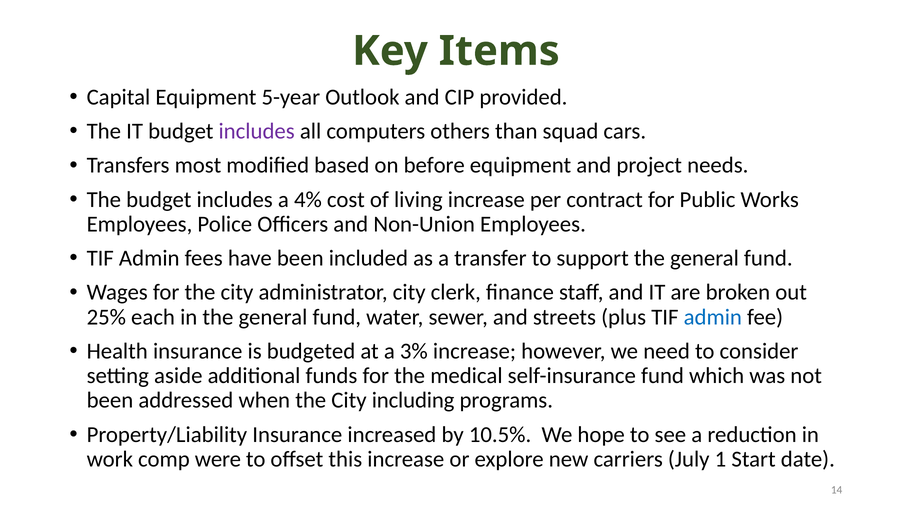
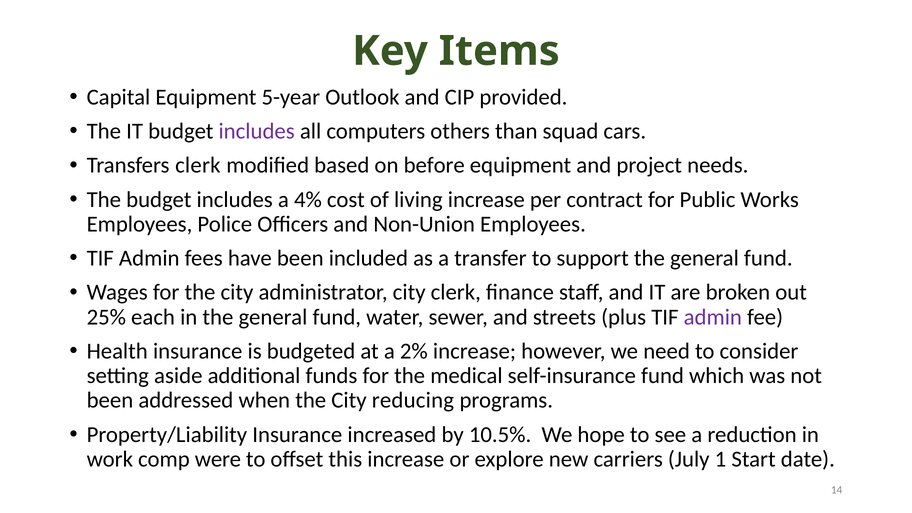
Transfers most: most -> clerk (198, 165)
admin colour: blue -> purple (713, 317)
3%: 3% -> 2% (414, 351)
including: including -> reducing (413, 400)
